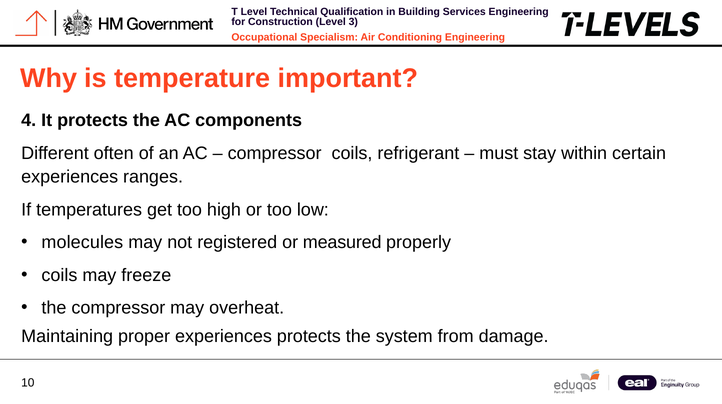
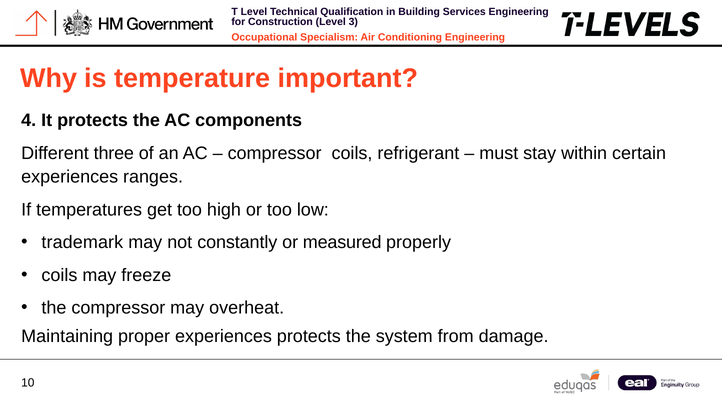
often: often -> three (114, 153)
molecules: molecules -> trademark (82, 242)
registered: registered -> constantly (237, 242)
